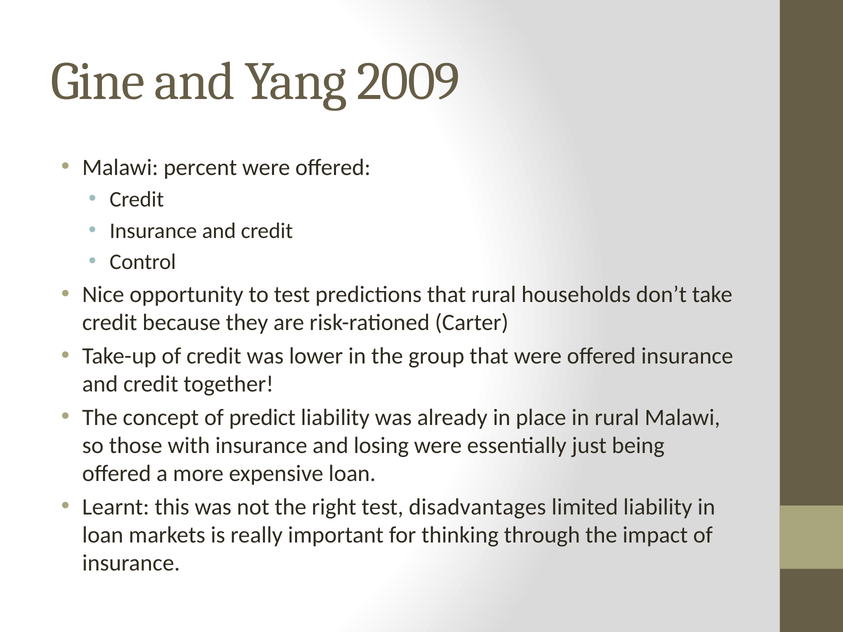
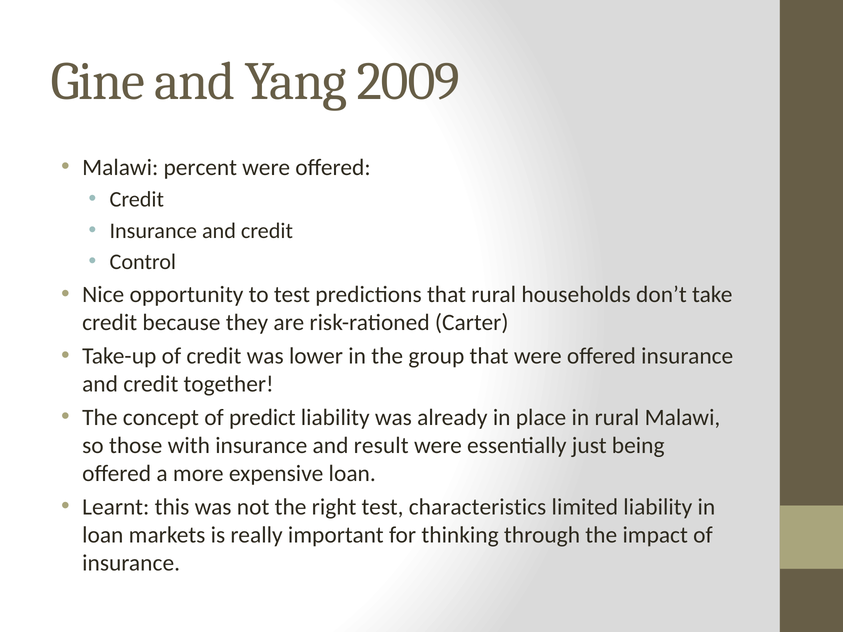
losing: losing -> result (381, 446)
disadvantages: disadvantages -> characteristics (478, 507)
